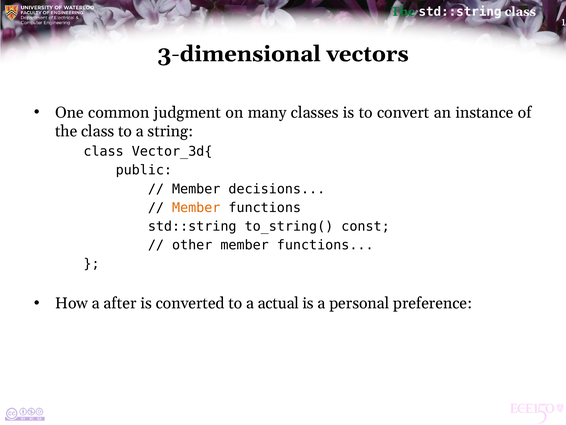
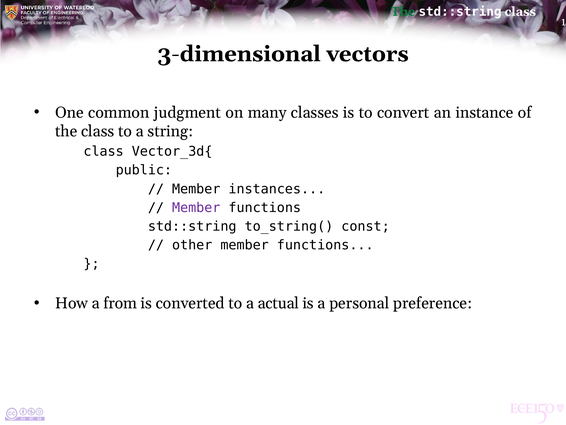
decisions: decisions -> instances (277, 189)
Member colour: orange -> purple (196, 207)
after: after -> from (120, 303)
